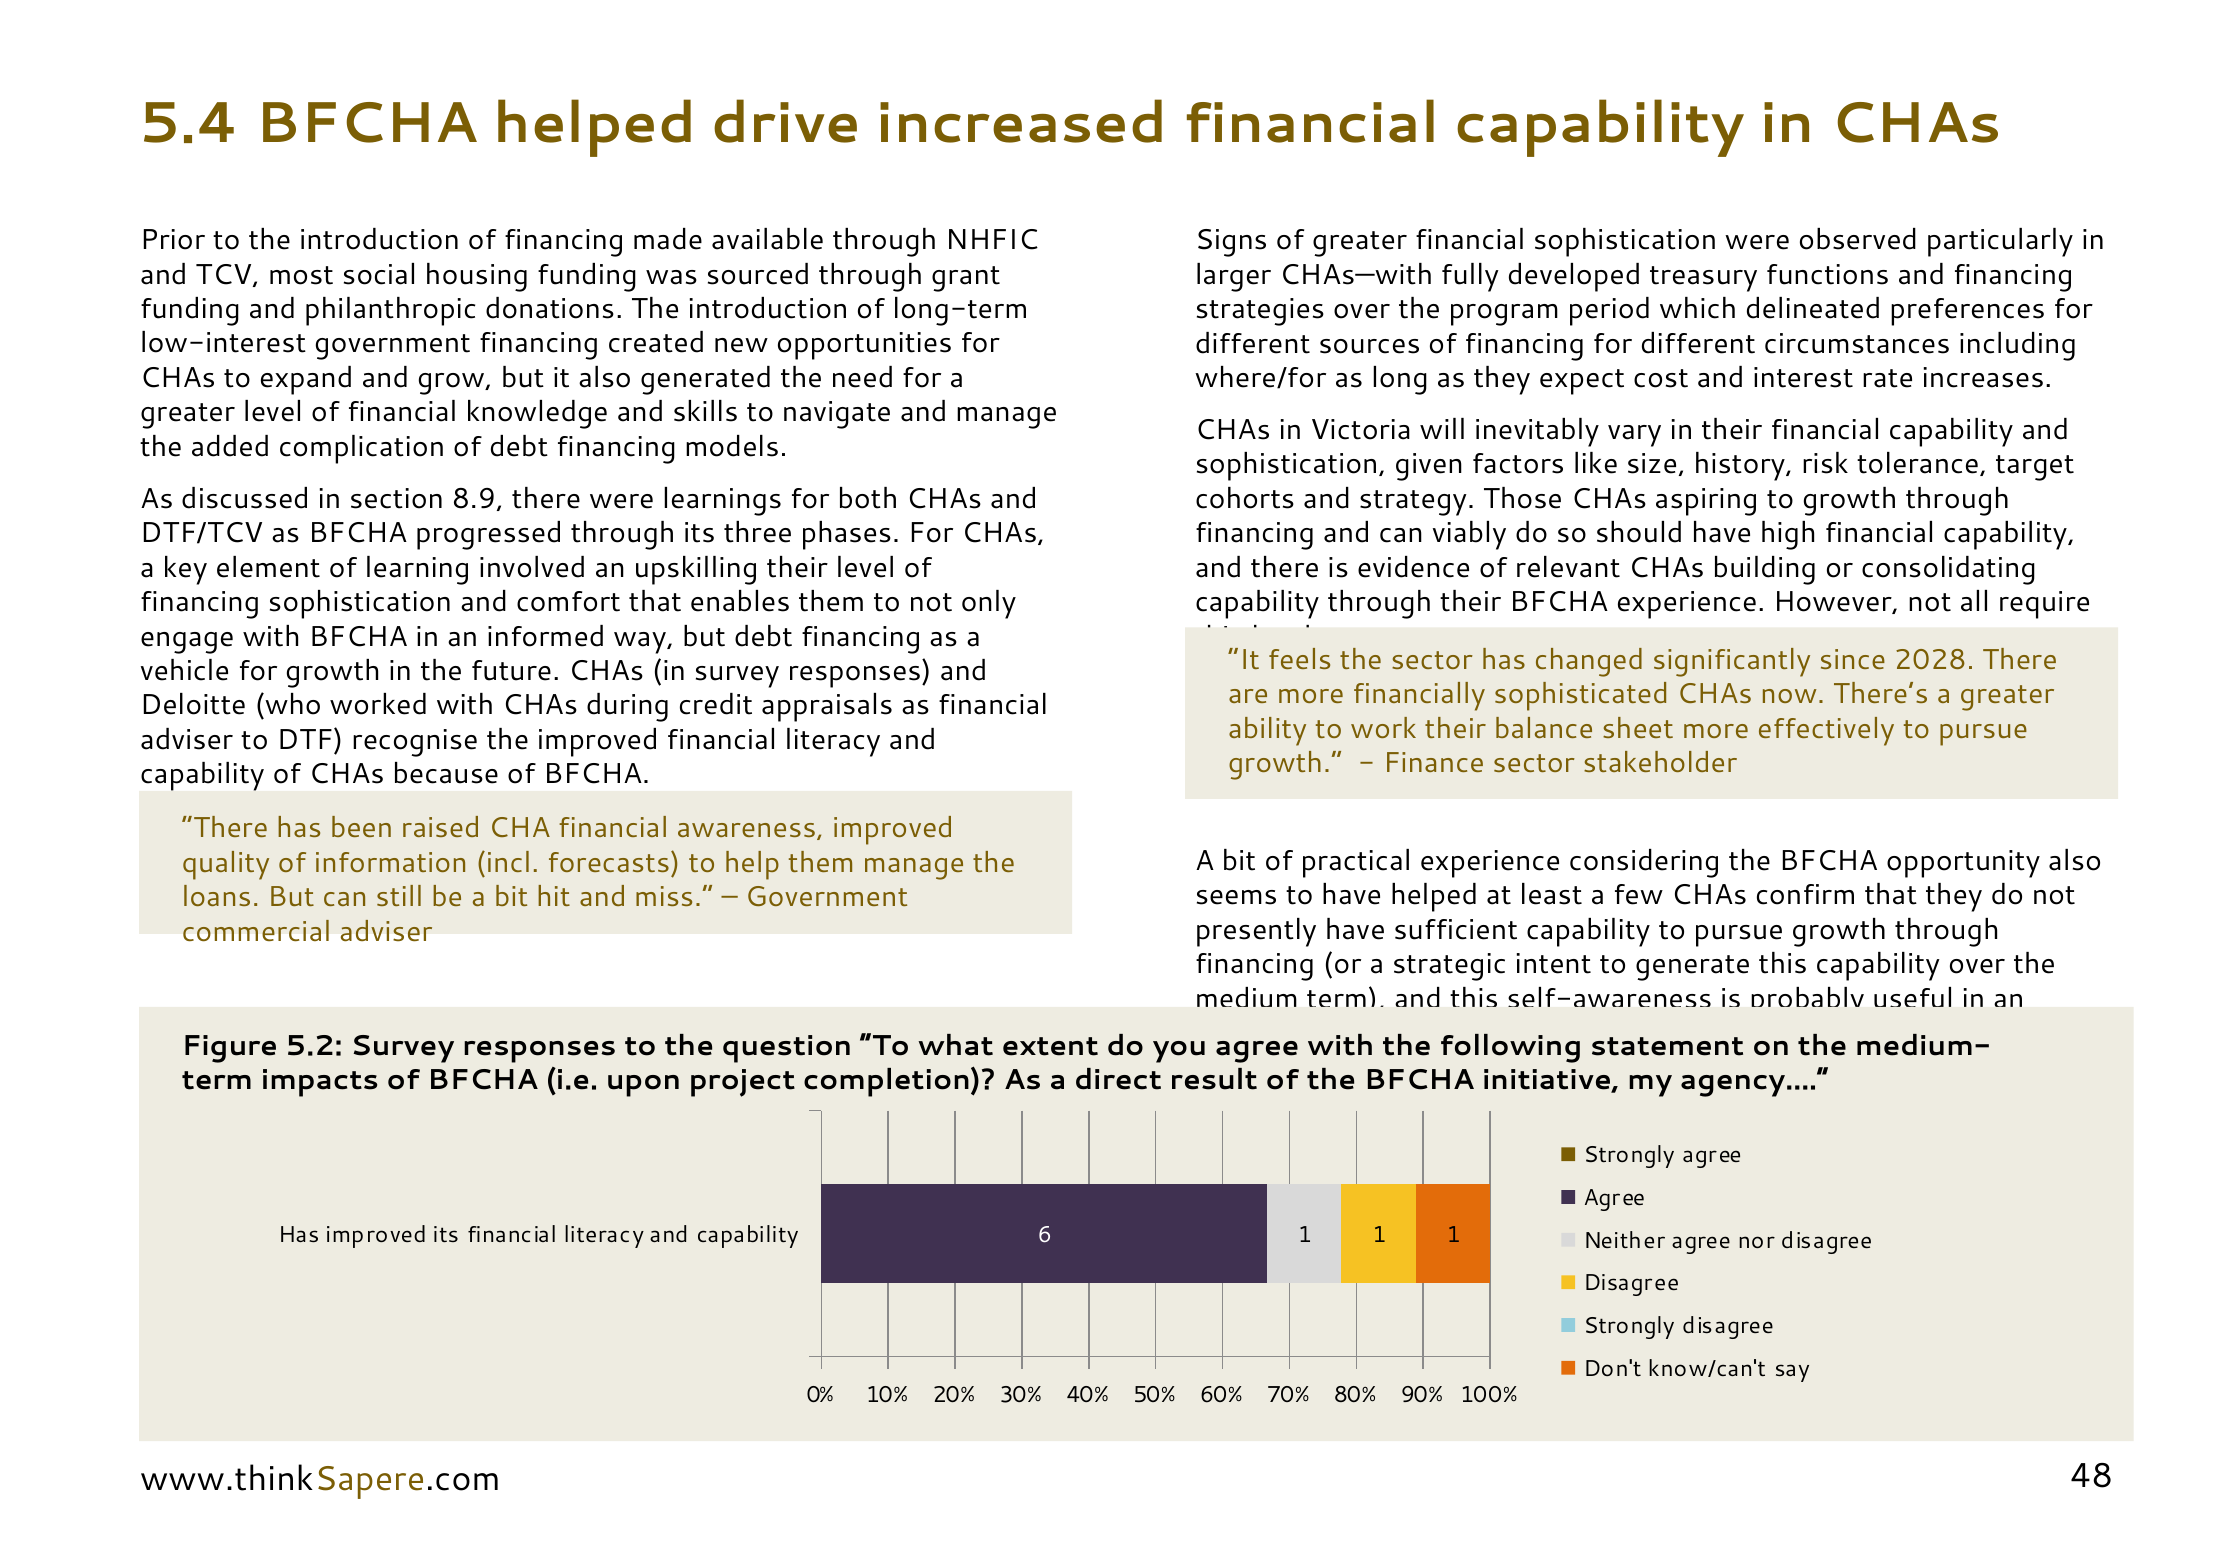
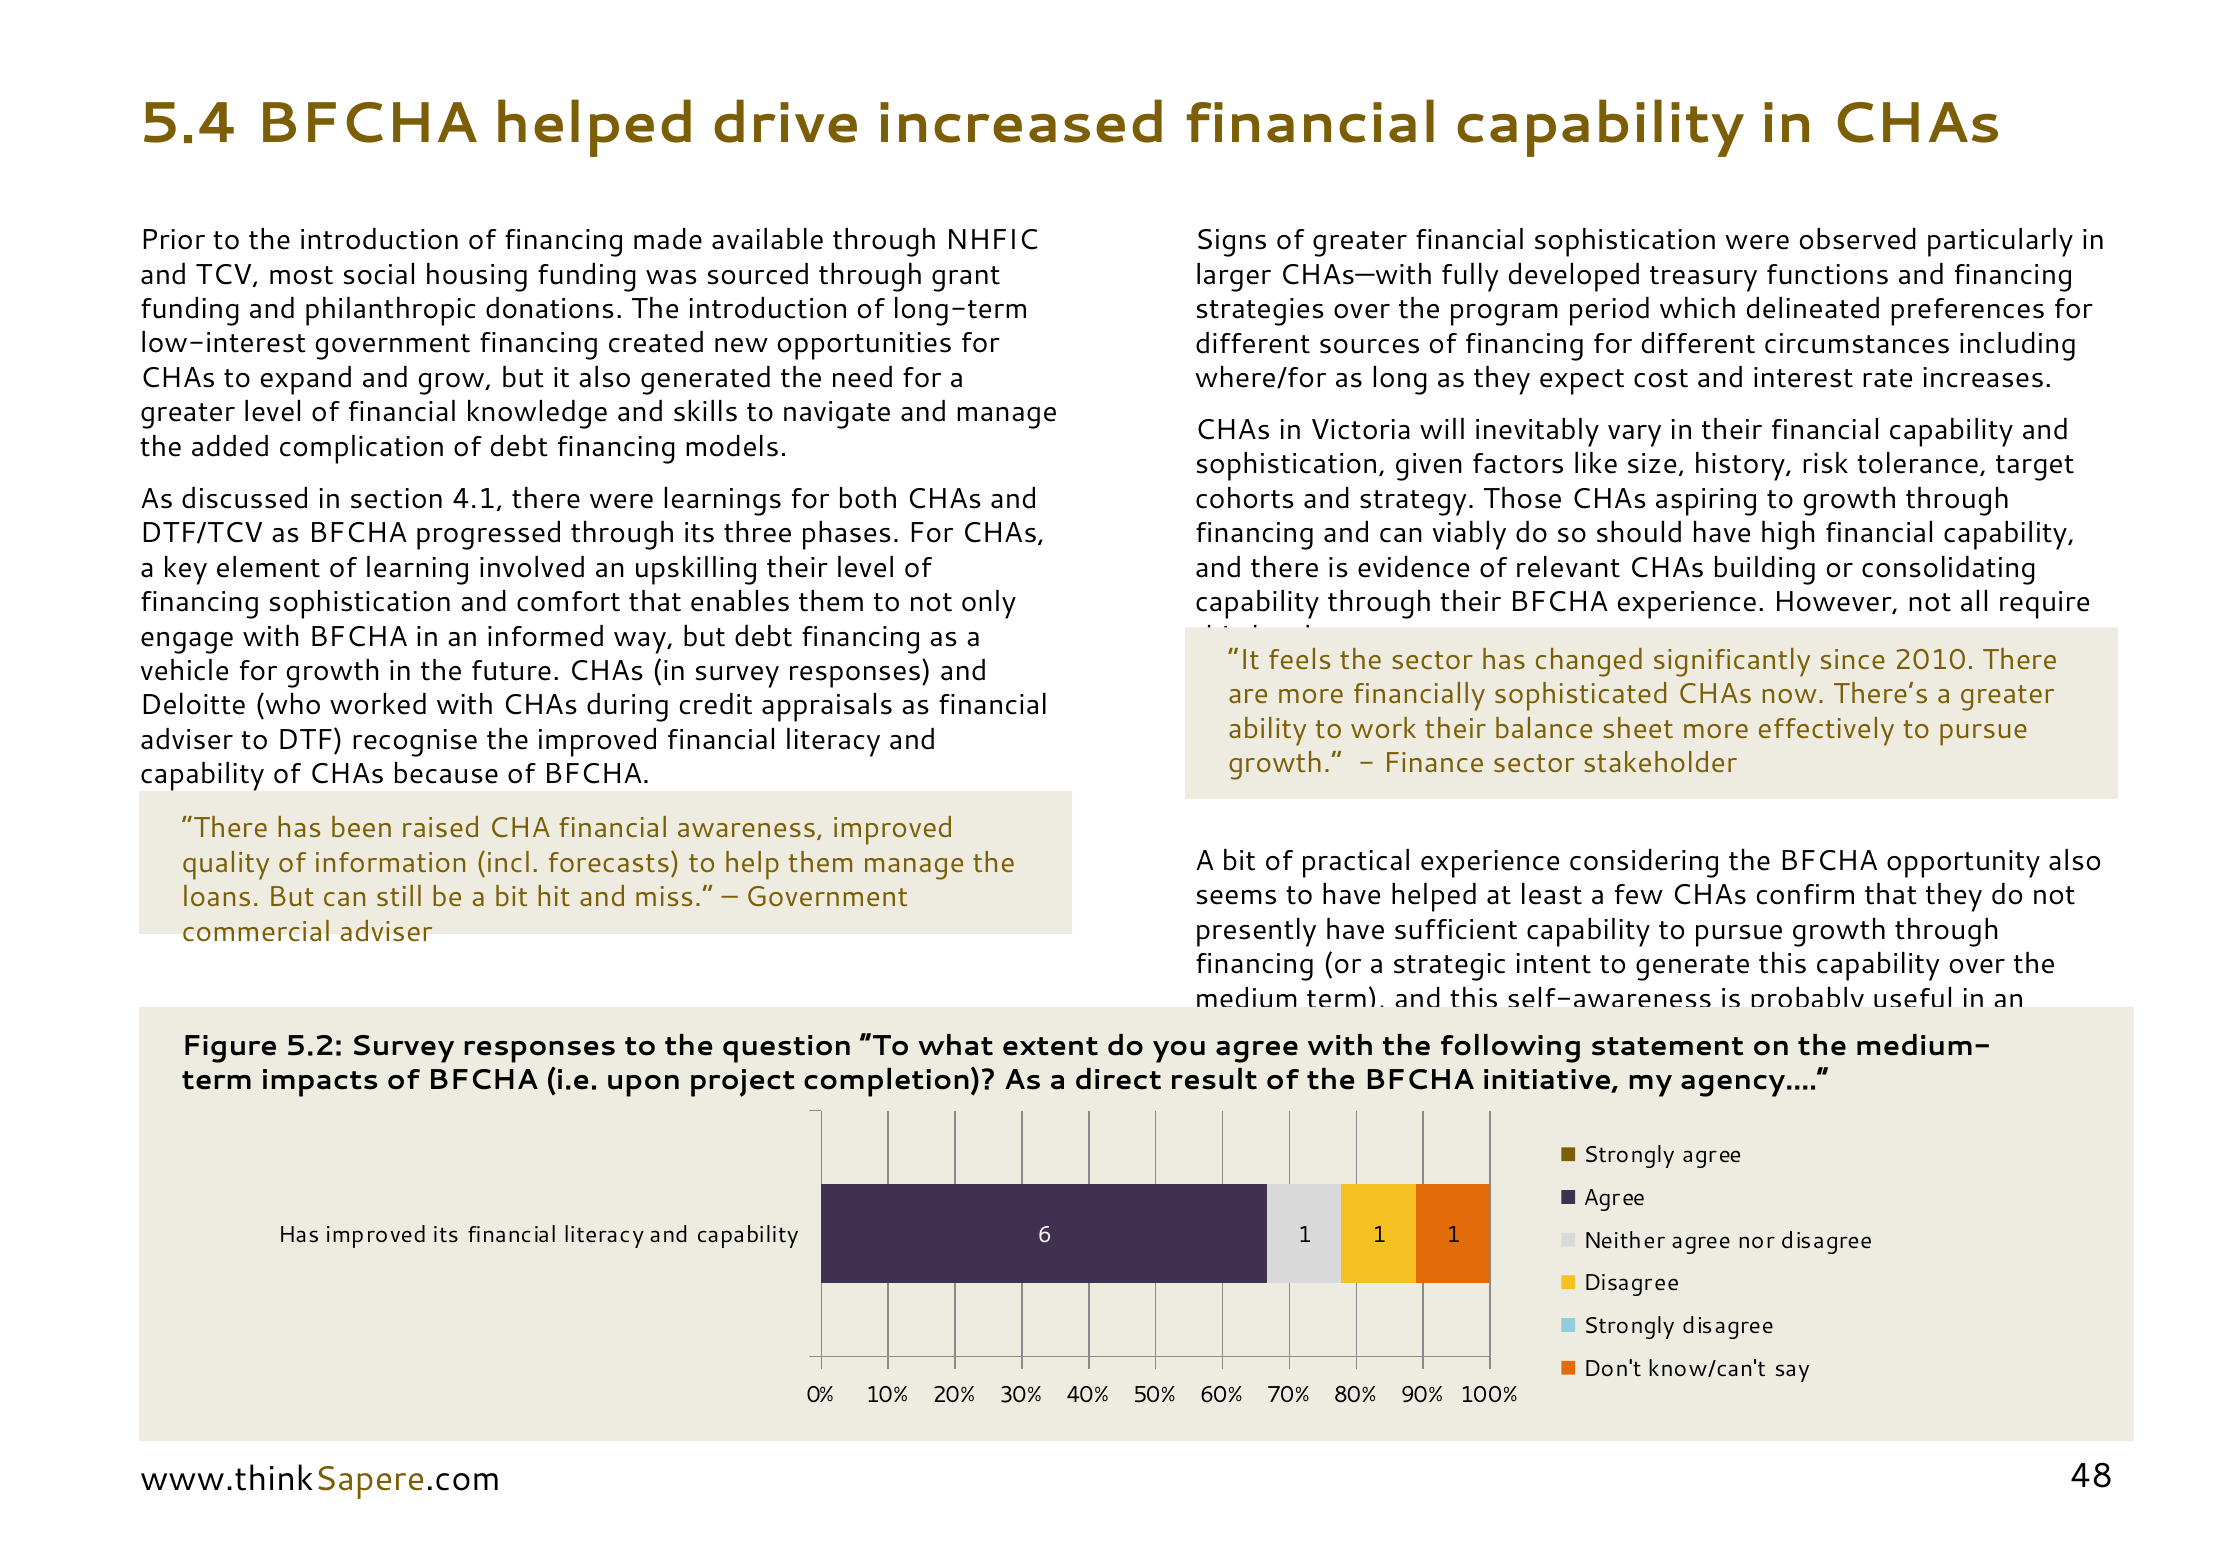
8.9: 8.9 -> 4.1 (478, 499)
2028: 2028 -> 2010 (1934, 660)
